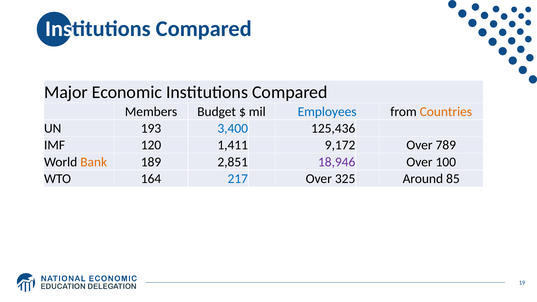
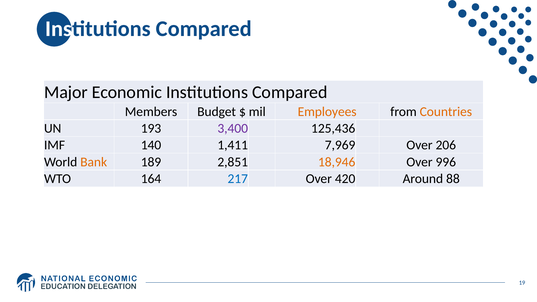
Employees colour: blue -> orange (327, 112)
3,400 colour: blue -> purple (233, 128)
120: 120 -> 140 (151, 145)
9,172: 9,172 -> 7,969 (340, 145)
789: 789 -> 206 (446, 145)
18,946 colour: purple -> orange (337, 162)
100: 100 -> 996 (446, 162)
325: 325 -> 420 (345, 179)
85: 85 -> 88 (453, 179)
